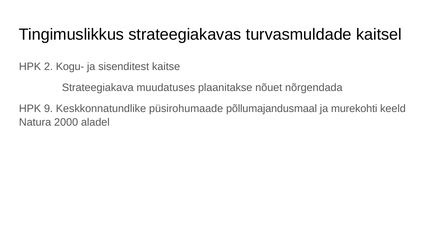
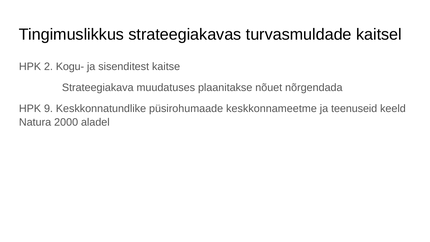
põllumajandusmaal: põllumajandusmaal -> keskkonnameetme (271, 108)
murekohti: murekohti -> teenuseid (354, 108)
